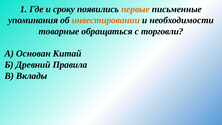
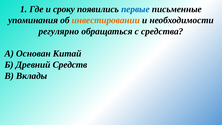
первые colour: orange -> blue (135, 9)
товарные: товарные -> регулярно (59, 31)
торговли: торговли -> средства (162, 31)
Правила: Правила -> Средств (70, 65)
